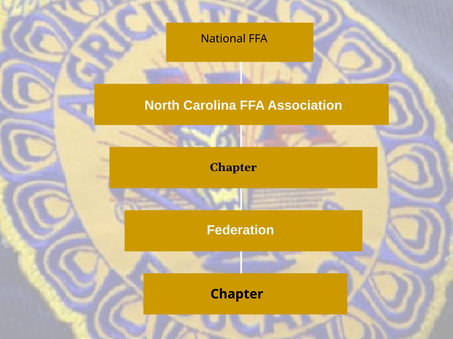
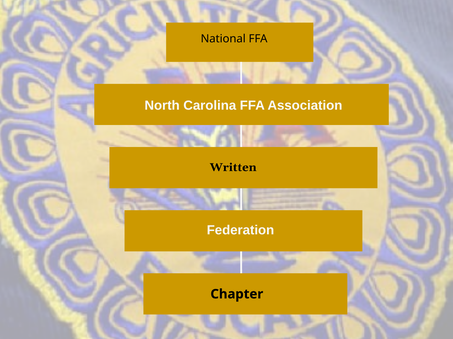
Chapter: Chapter -> Written (233, 168)
